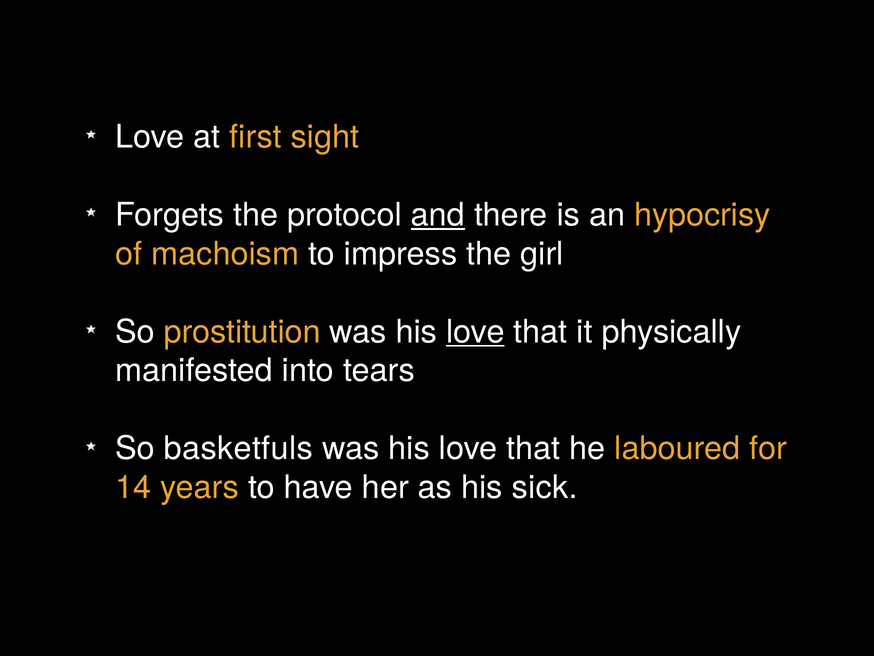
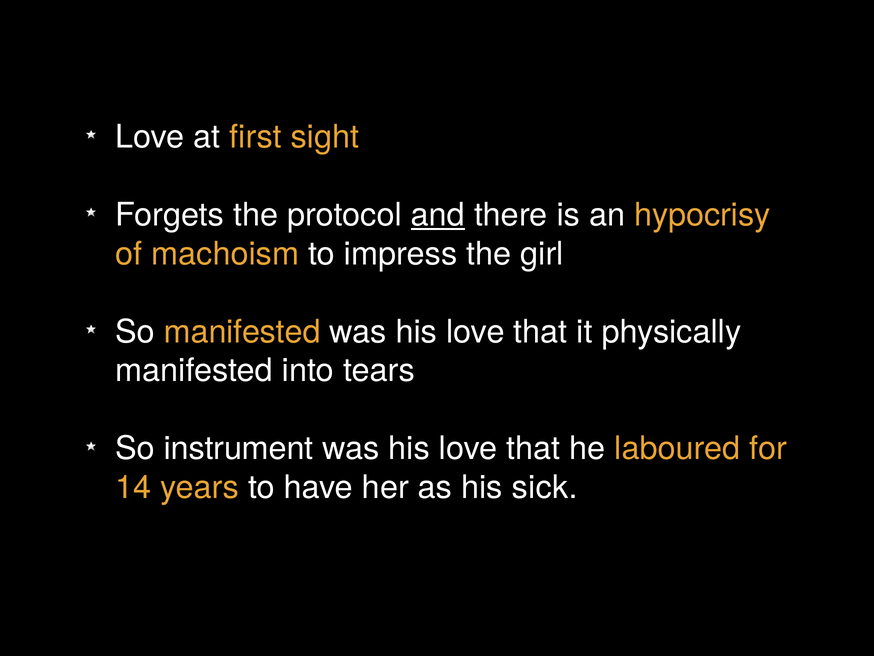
So prostitution: prostitution -> manifested (242, 332)
love underline: present -> none (475, 332)
basketfuls: basketfuls -> instrument (239, 448)
